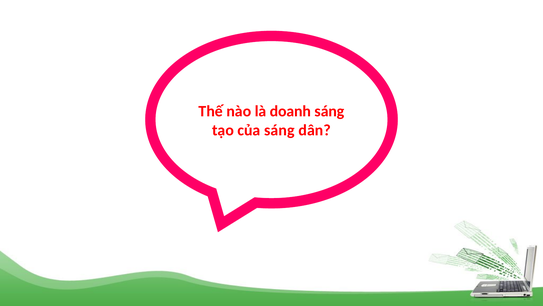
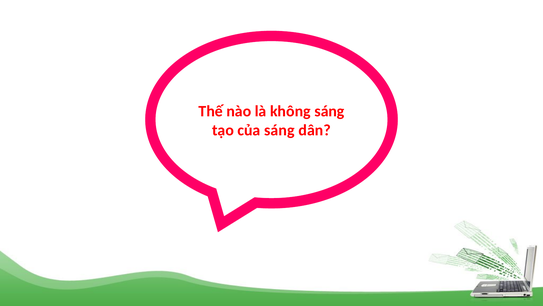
doanh: doanh -> không (290, 111)
